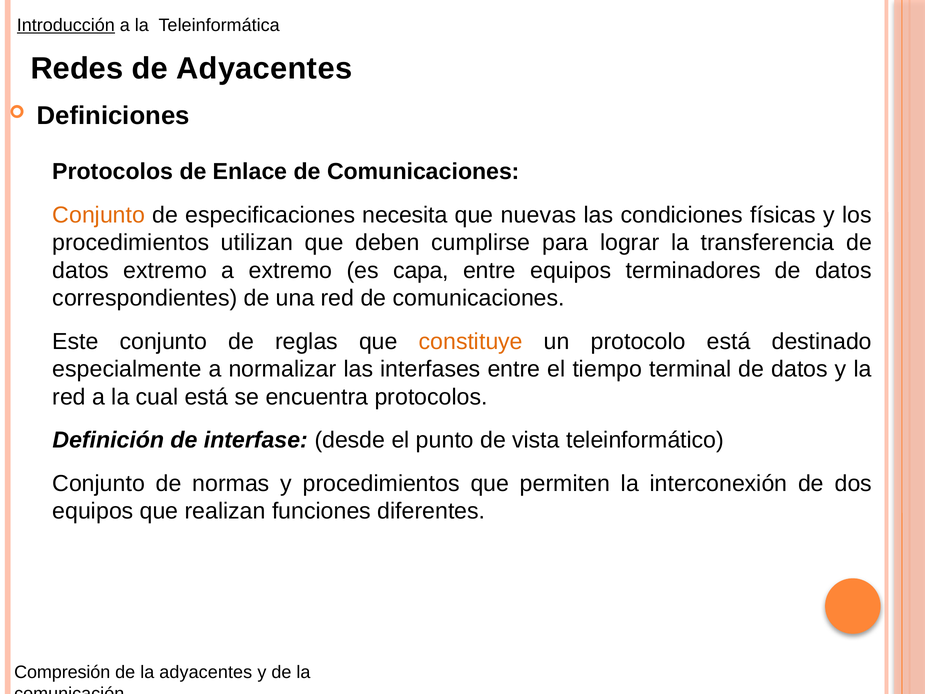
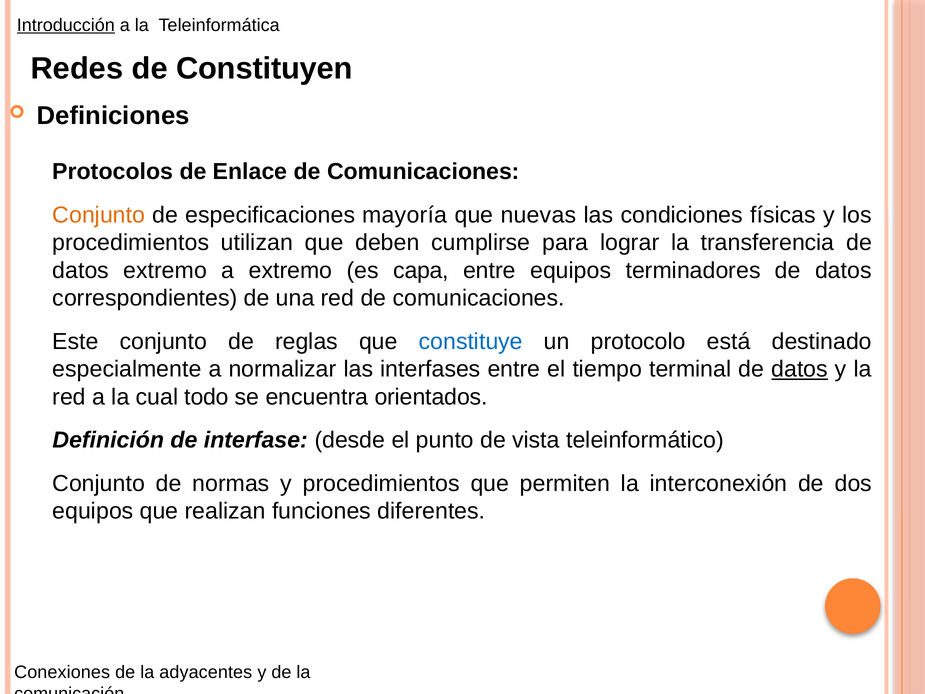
de Adyacentes: Adyacentes -> Constituyen (264, 69)
necesita: necesita -> mayoría (405, 215)
constituye colour: orange -> blue (471, 341)
datos underline: none -> present (800, 369)
cual está: está -> todo (207, 397)
encuentra protocolos: protocolos -> orientados (431, 397)
Compresión: Compresión -> Conexiones (62, 672)
